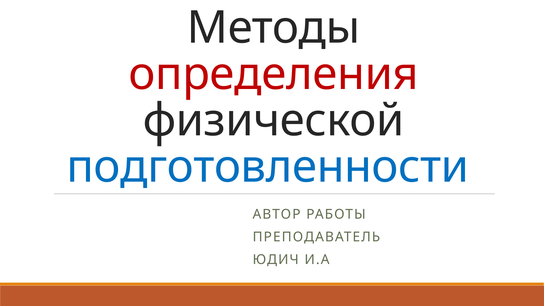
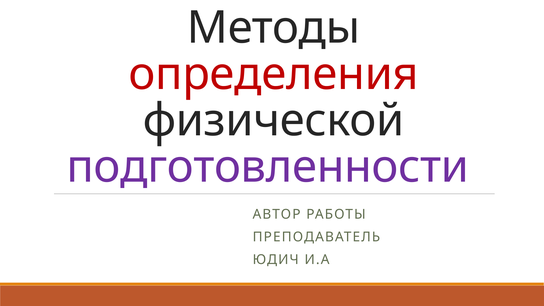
подготовленности colour: blue -> purple (268, 167)
